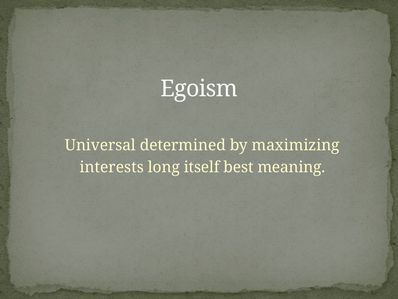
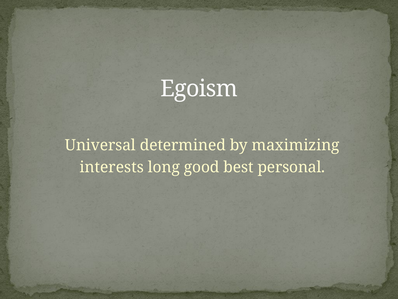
itself: itself -> good (202, 167)
meaning: meaning -> personal (291, 167)
